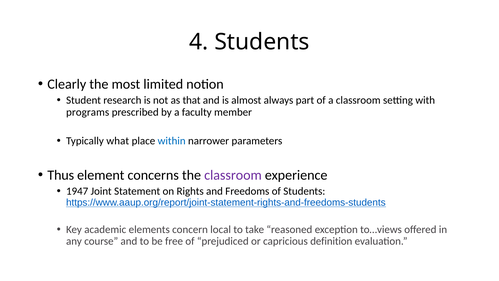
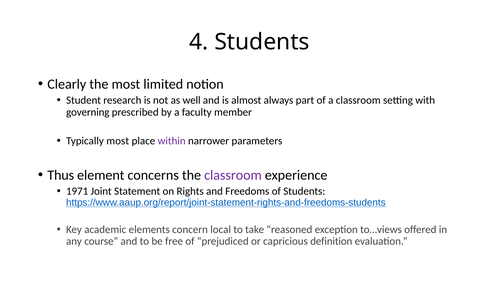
that: that -> well (192, 100)
programs: programs -> governing (88, 112)
Typically what: what -> most (118, 141)
within colour: blue -> purple (172, 141)
1947: 1947 -> 1971 (77, 191)
